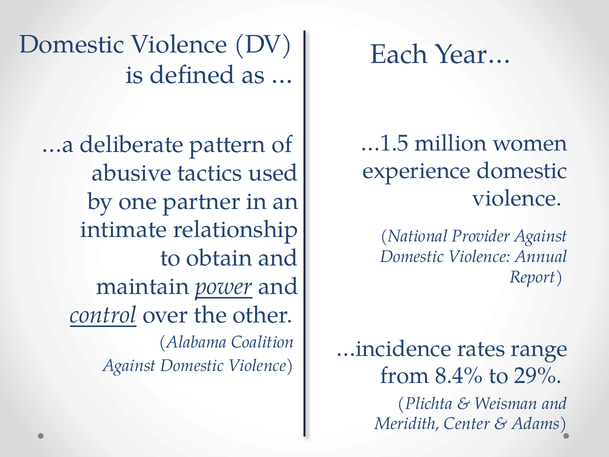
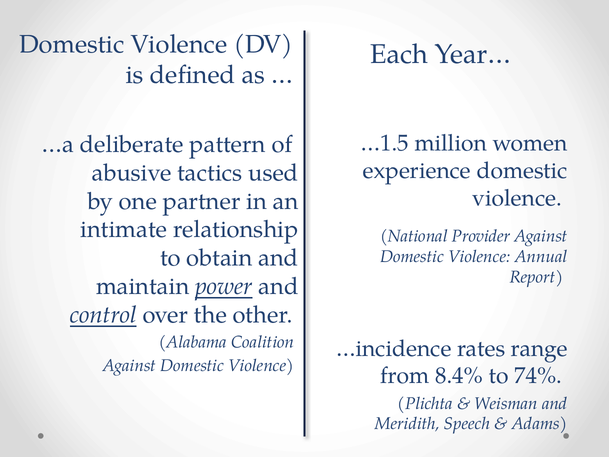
29%: 29% -> 74% (538, 376)
Center: Center -> Speech (467, 424)
